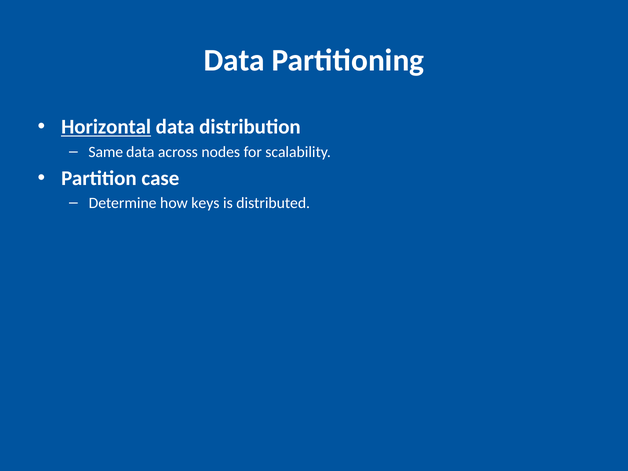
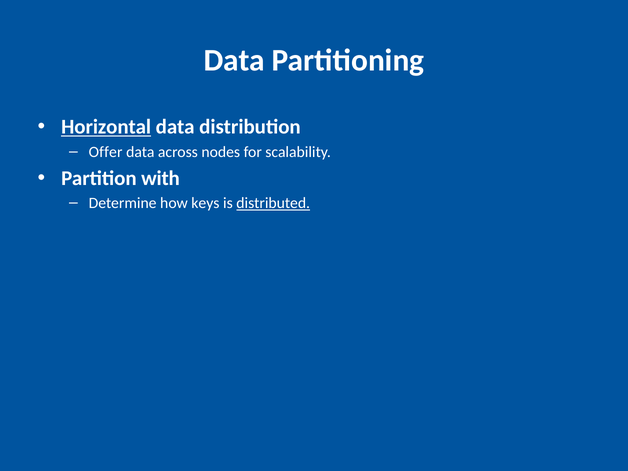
Same: Same -> Offer (106, 152)
case: case -> with (160, 178)
distributed underline: none -> present (273, 203)
